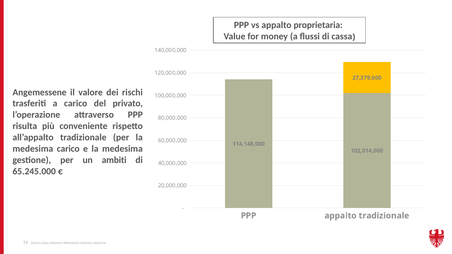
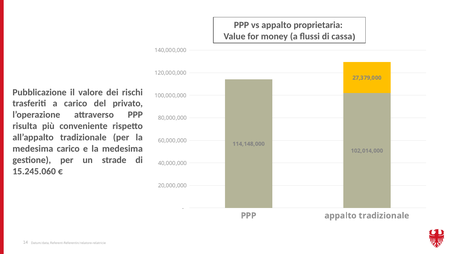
Angemessene: Angemessene -> Pubblicazione (40, 92)
ambiti: ambiti -> strade (114, 160)
65.245.000: 65.245.000 -> 15.245.060 (34, 171)
